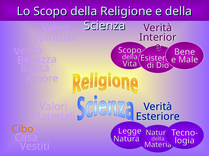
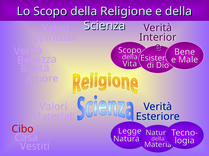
Cibo colour: orange -> red (23, 130)
